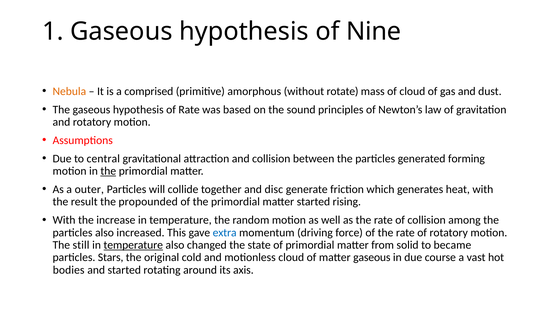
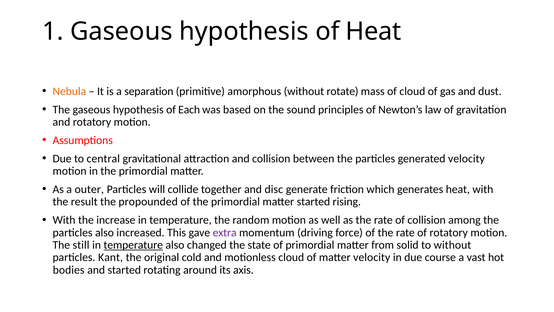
of Nine: Nine -> Heat (374, 31)
comprised: comprised -> separation (149, 91)
of Rate: Rate -> Each (189, 109)
generated forming: forming -> velocity (466, 158)
the underline: present -> none (108, 171)
extra colour: blue -> purple (225, 232)
to became: became -> without (452, 245)
Stars: Stars -> Kant (111, 257)
matter gaseous: gaseous -> velocity (372, 257)
